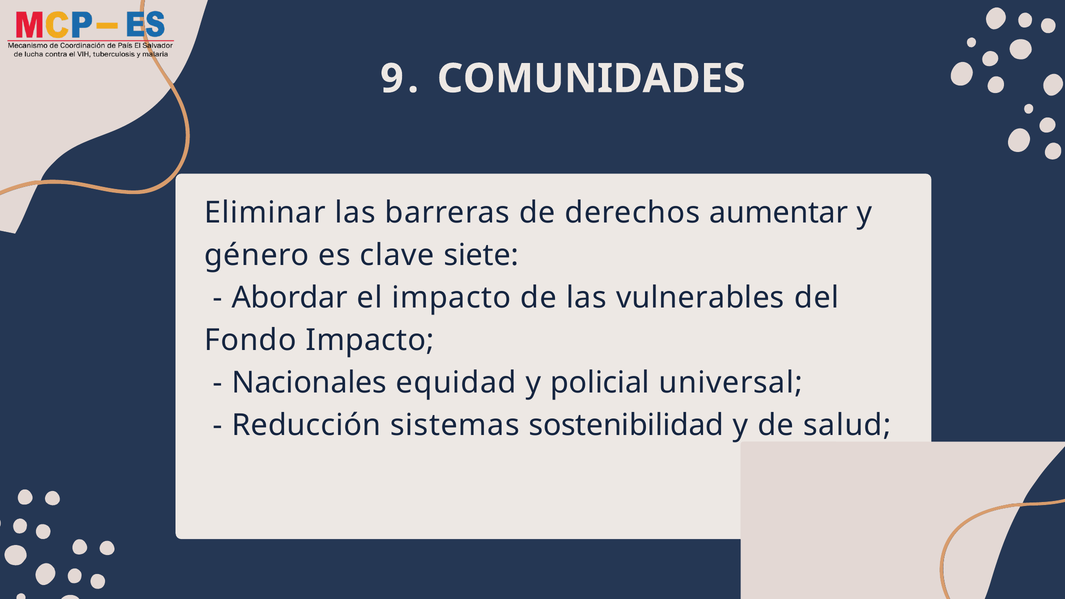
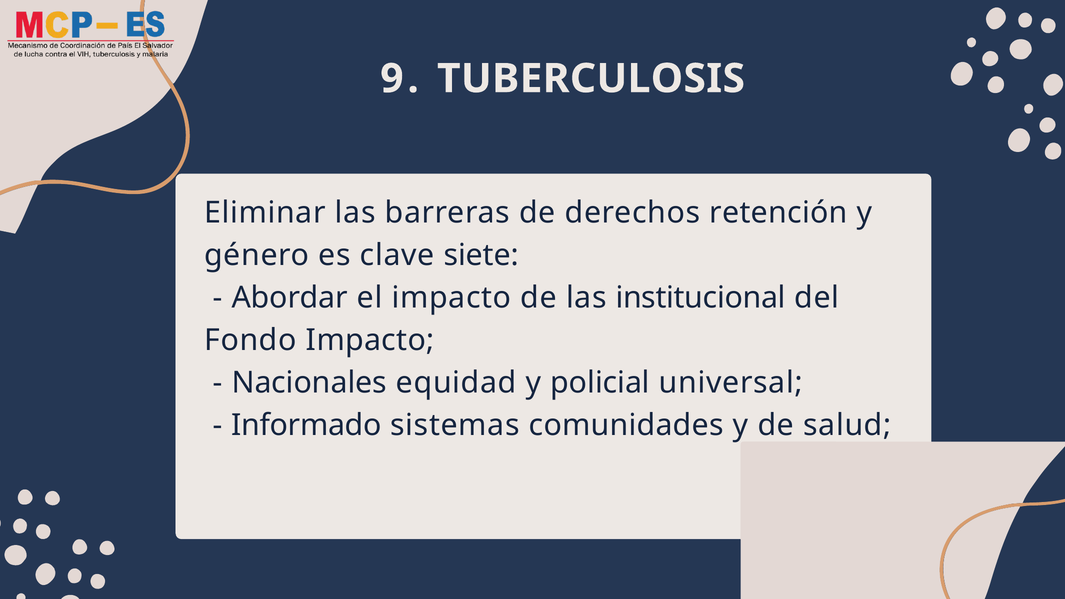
COMUNIDADES: COMUNIDADES -> TUBERCULOSIS (591, 79)
aumentar: aumentar -> retención (778, 213)
vulnerables: vulnerables -> institucional (701, 298)
Reducción: Reducción -> Informado (307, 425)
sostenibilidad: sostenibilidad -> comunidades (626, 425)
